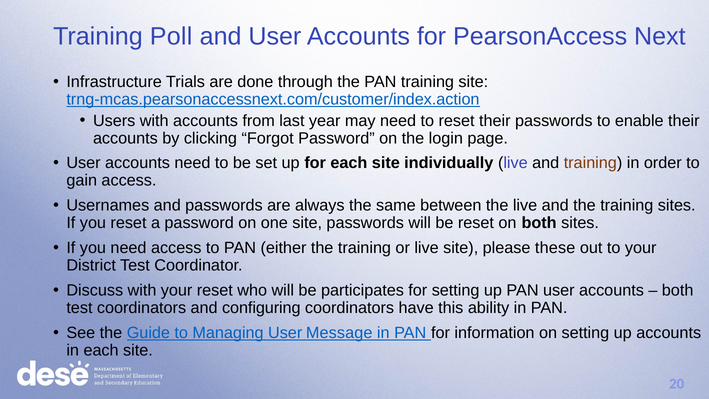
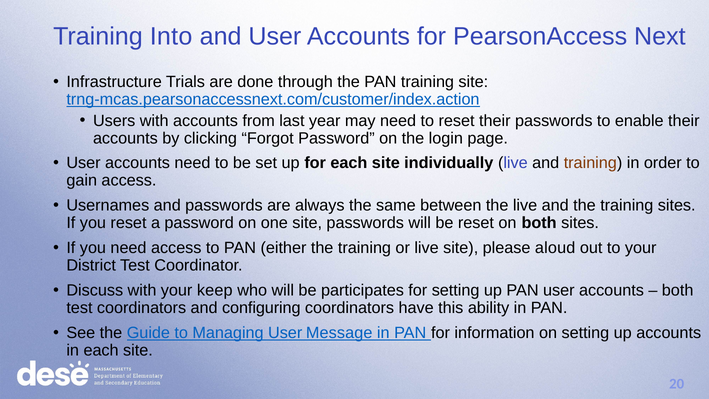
Poll: Poll -> Into (171, 36)
these: these -> aloud (555, 248)
your reset: reset -> keep (215, 290)
